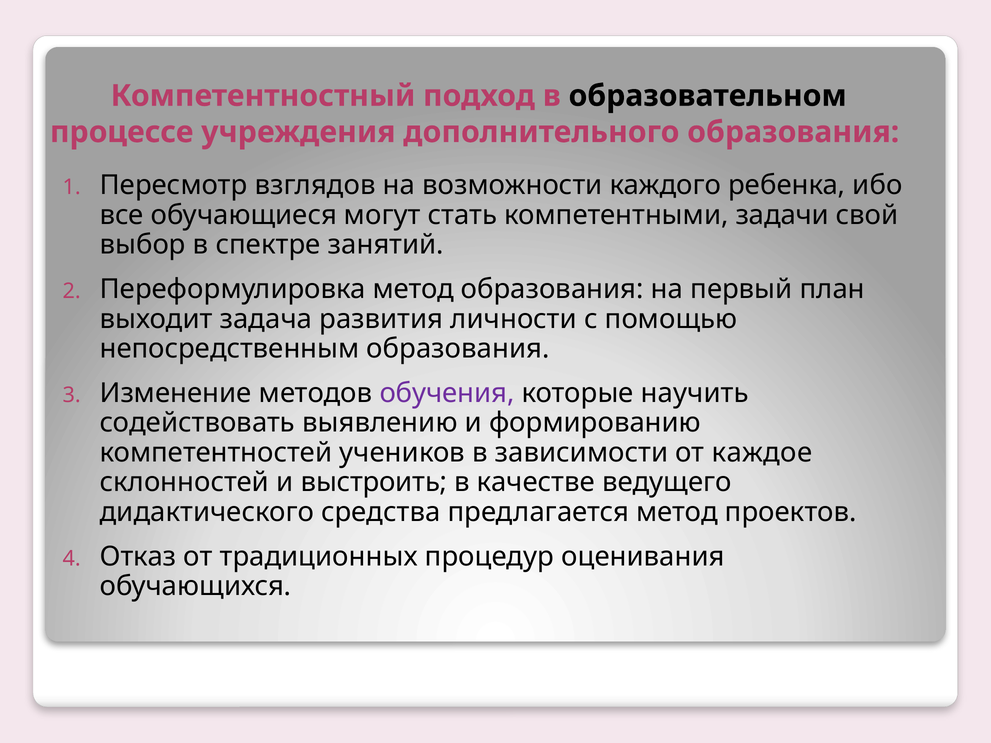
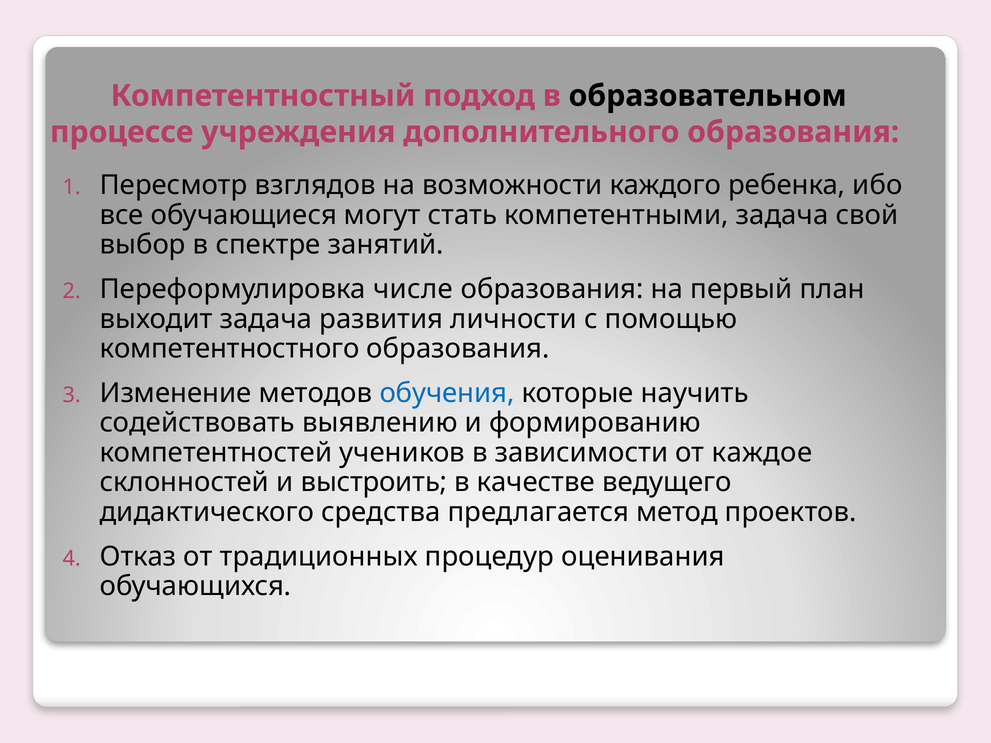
компетентными задачи: задачи -> задача (782, 215)
Переформулировка метод: метод -> числе (413, 289)
непосредственным: непосредственным -> компетентностного (230, 349)
обучения colour: purple -> blue (447, 393)
